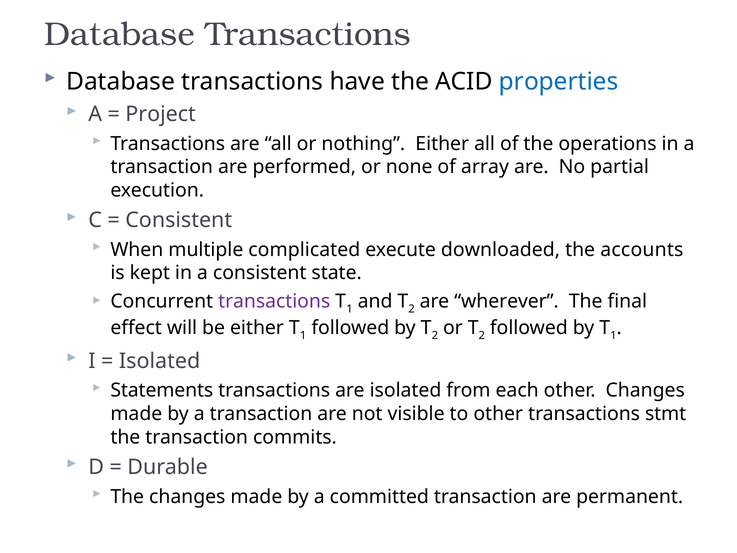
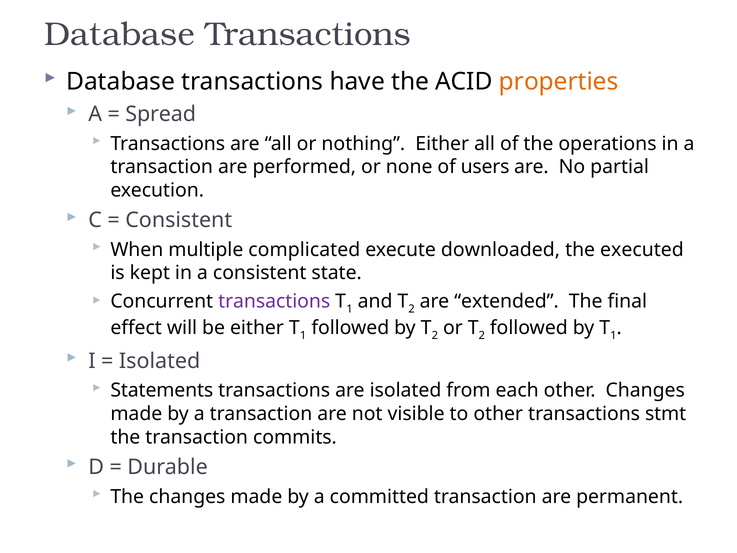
properties colour: blue -> orange (559, 82)
Project: Project -> Spread (161, 114)
array: array -> users (485, 167)
accounts: accounts -> executed (642, 250)
wherever: wherever -> extended (507, 301)
